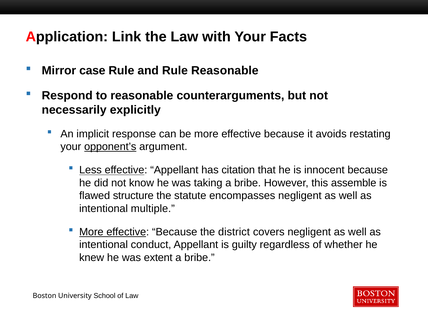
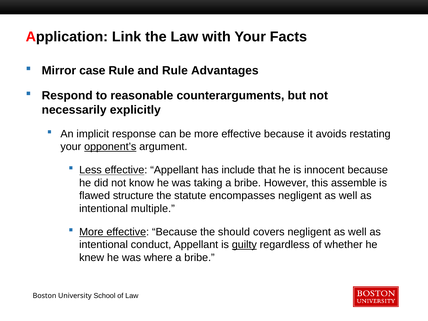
Rule Reasonable: Reasonable -> Advantages (225, 71)
citation: citation -> include (238, 170)
district: district -> should (234, 232)
guilty underline: none -> present (244, 245)
extent: extent -> where (158, 258)
